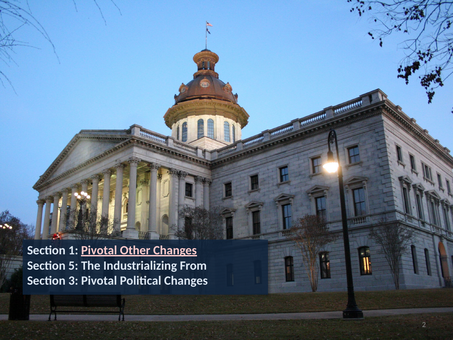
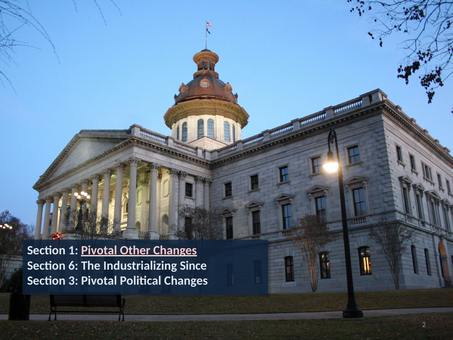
5: 5 -> 6 (73, 265)
From: From -> Since (193, 265)
